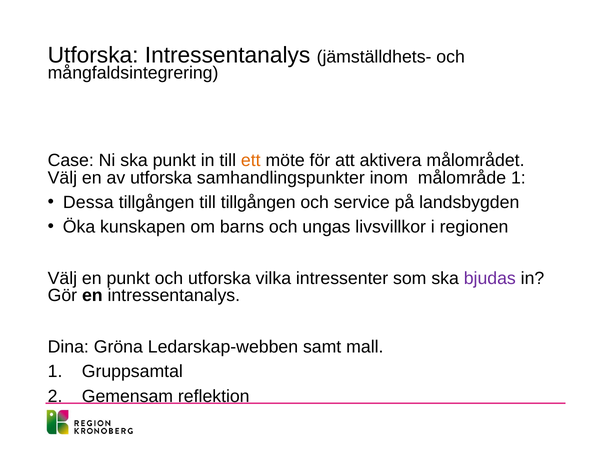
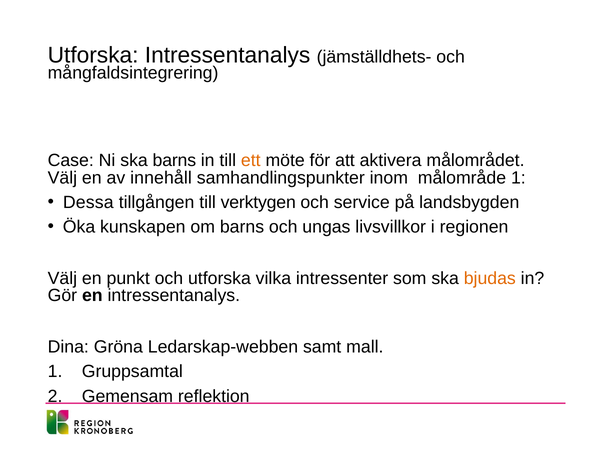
ska punkt: punkt -> barns (174, 161)
av utforska: utforska -> innehåll (161, 178)
till tillgången: tillgången -> verktygen (258, 203)
bjudas colour: purple -> orange (490, 279)
